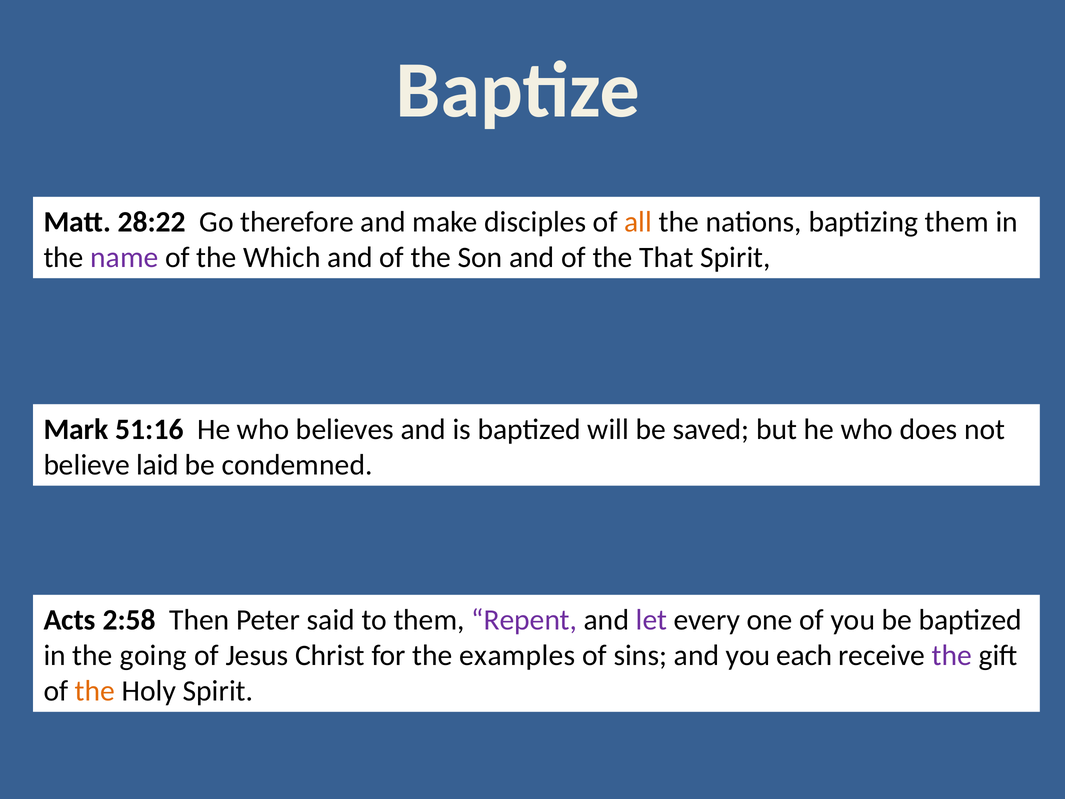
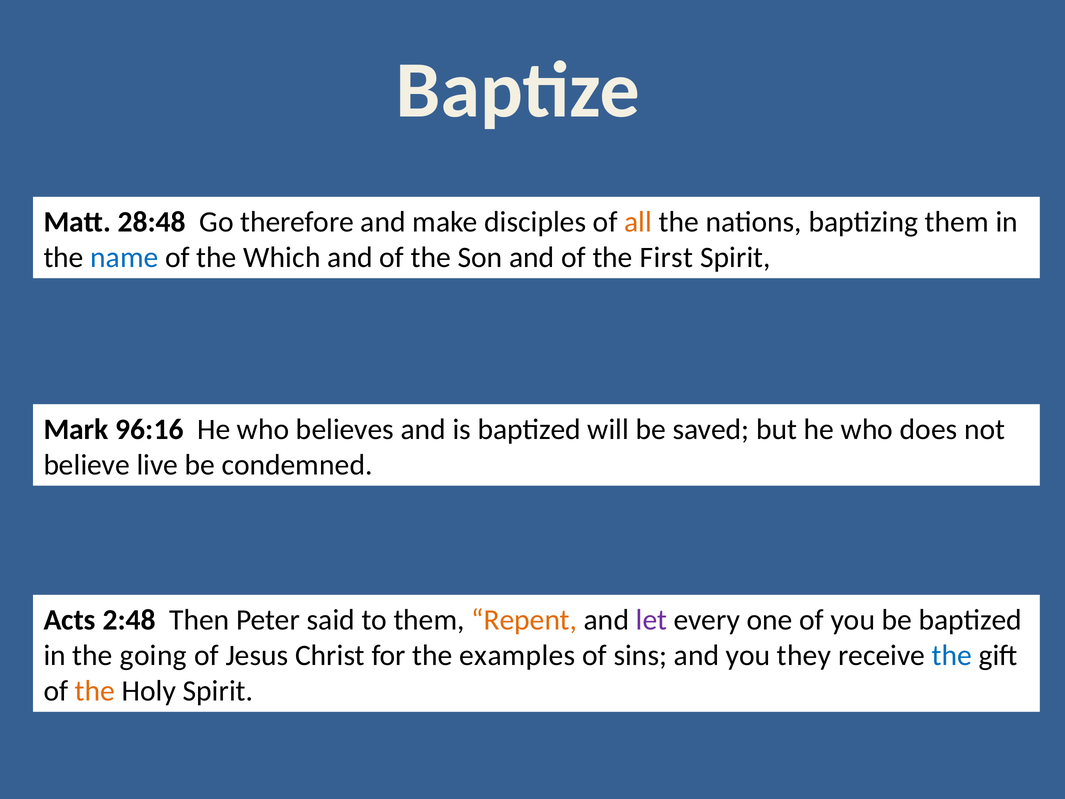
28:22: 28:22 -> 28:48 (152, 222)
name colour: purple -> blue (124, 257)
That: That -> First (666, 257)
51:16: 51:16 -> 96:16 (149, 429)
laid: laid -> live (157, 465)
2:58: 2:58 -> 2:48 (129, 620)
Repent colour: purple -> orange (524, 620)
each: each -> they (804, 655)
the colour: purple -> blue (952, 655)
